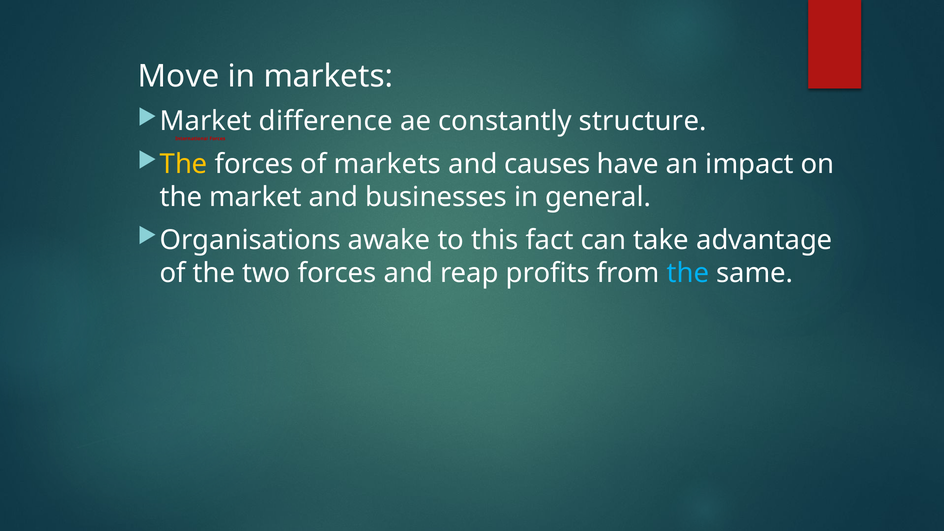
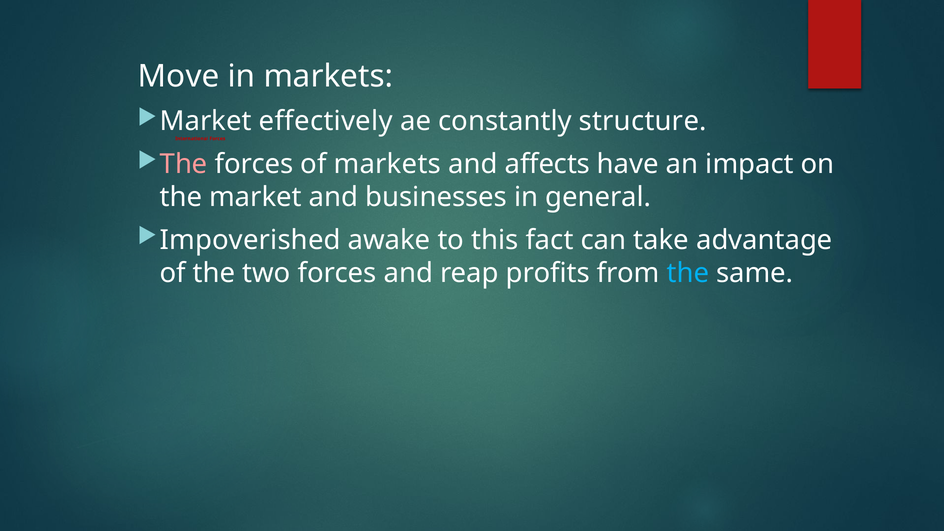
difference: difference -> effectively (326, 121)
The colour: yellow -> pink (184, 164)
causes: causes -> affects (547, 164)
Organisations: Organisations -> Impoverished (250, 240)
